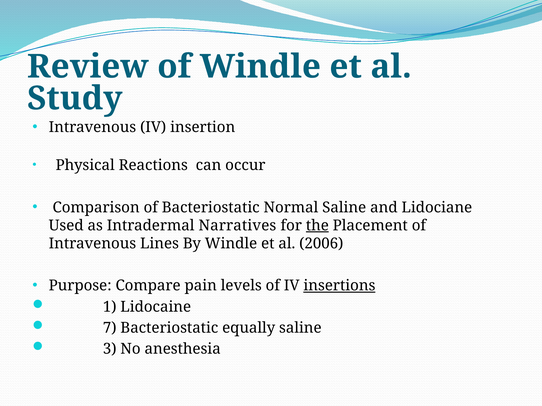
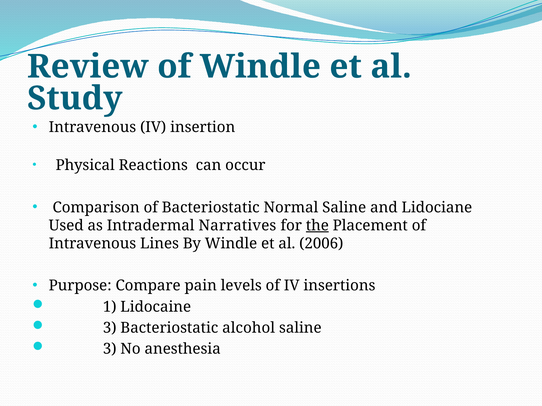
insertions underline: present -> none (339, 286)
7: 7 -> 3 (110, 328)
equally: equally -> alcohol (249, 328)
